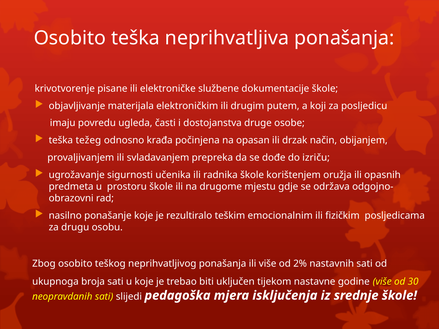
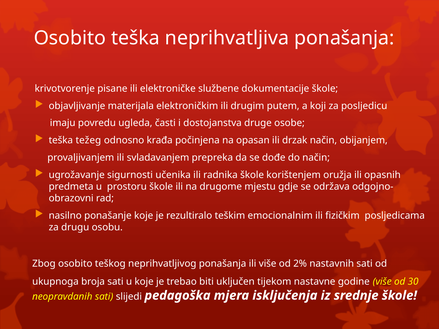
do izriču: izriču -> način (316, 158)
